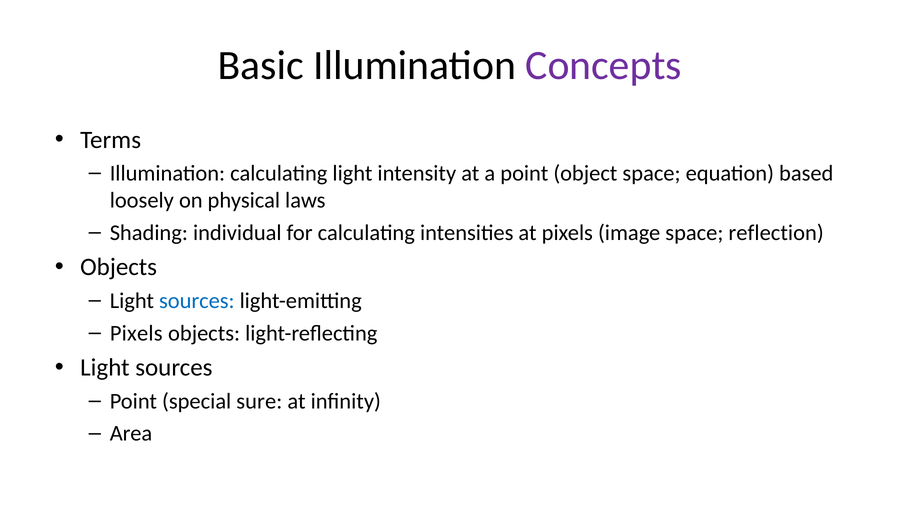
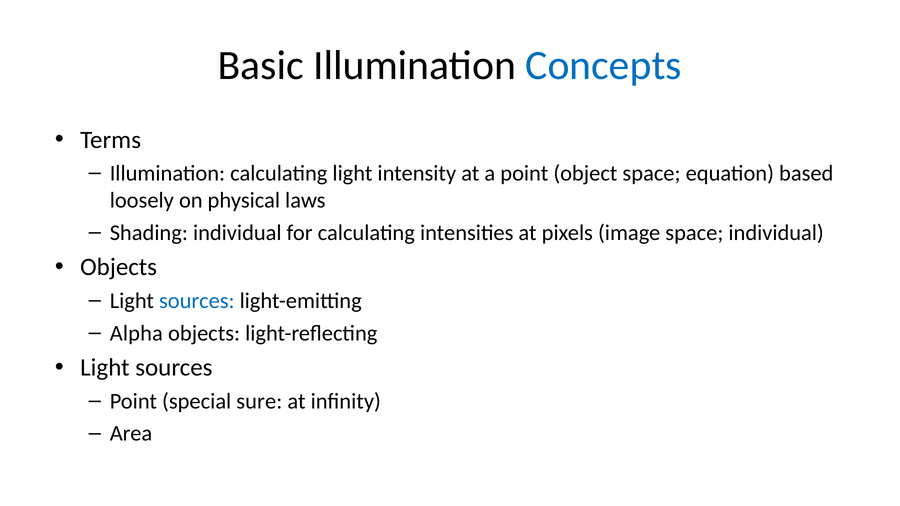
Concepts colour: purple -> blue (604, 65)
space reflection: reflection -> individual (776, 233)
Pixels: Pixels -> Alpha (136, 333)
